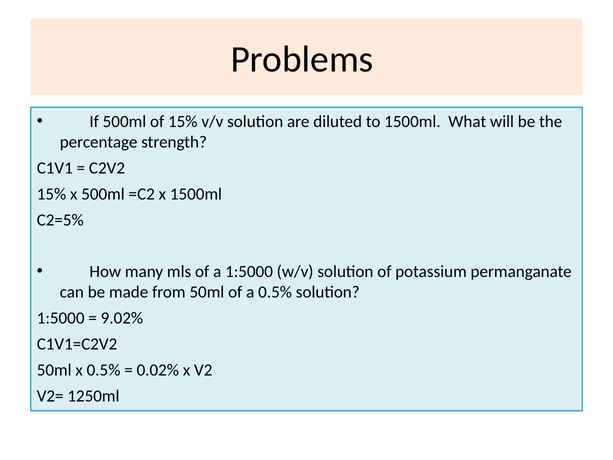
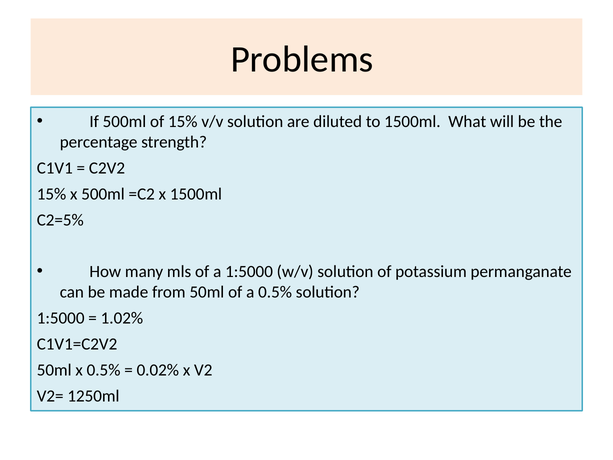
9.02%: 9.02% -> 1.02% (122, 318)
